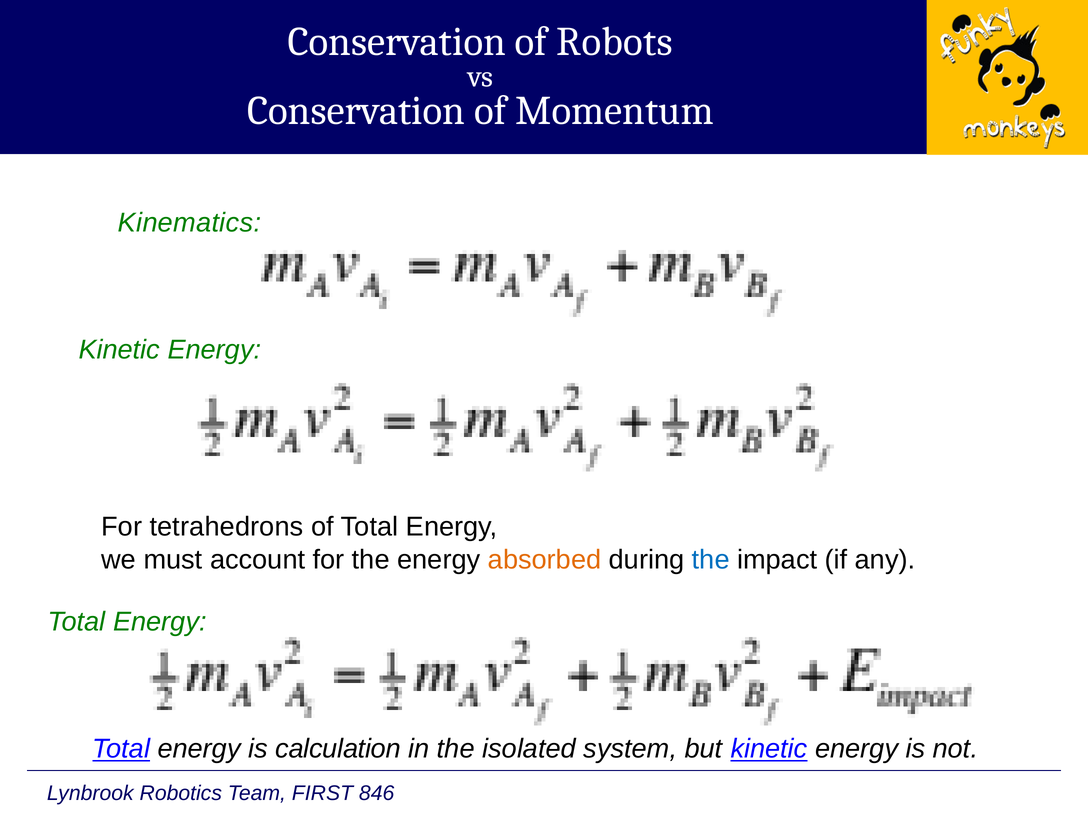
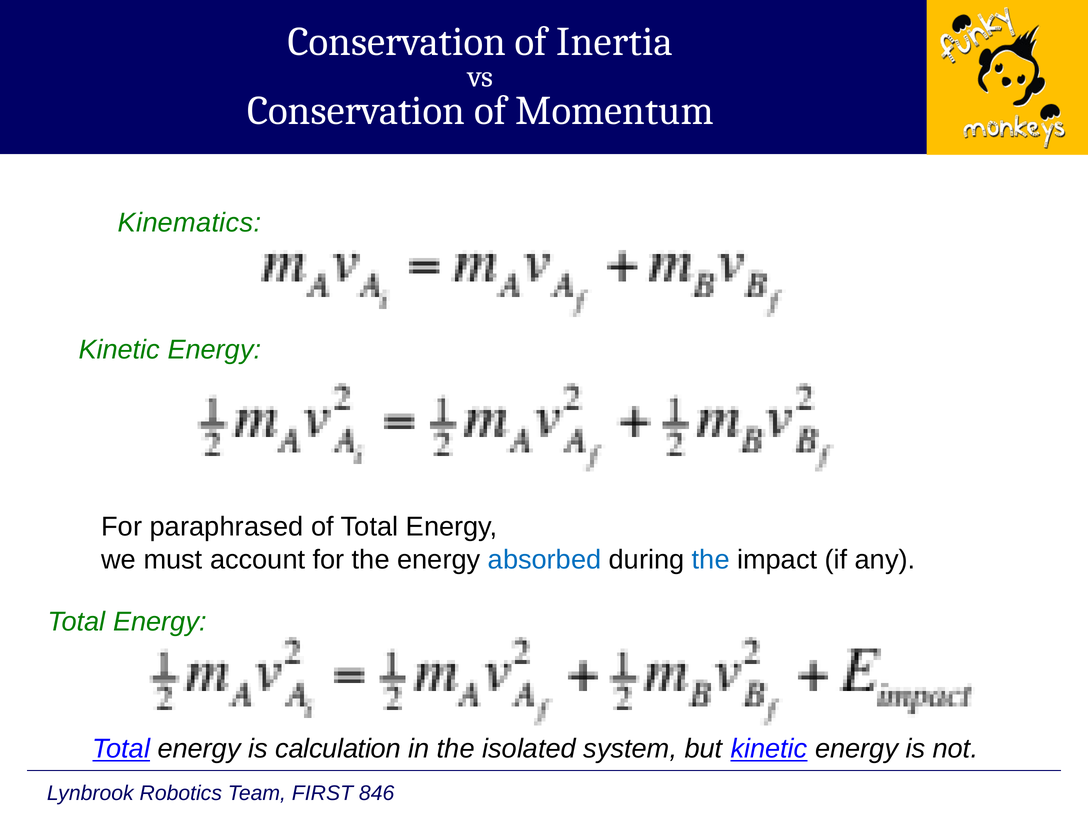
Robots: Robots -> Inertia (615, 42)
tetrahedrons: tetrahedrons -> paraphrased (227, 527)
absorbed colour: orange -> blue (545, 560)
